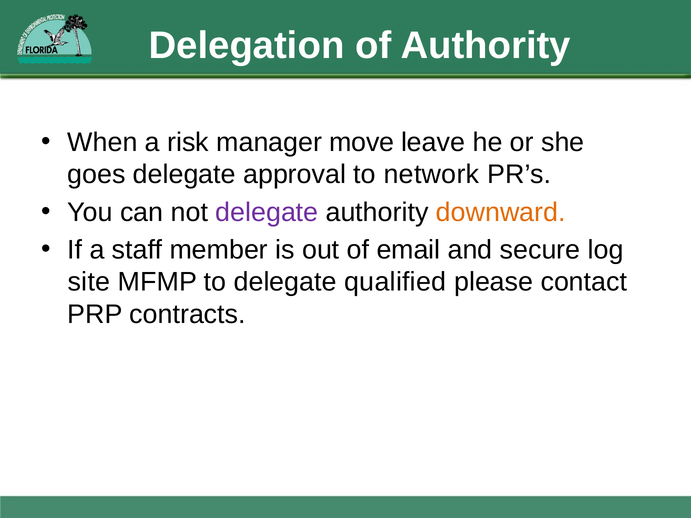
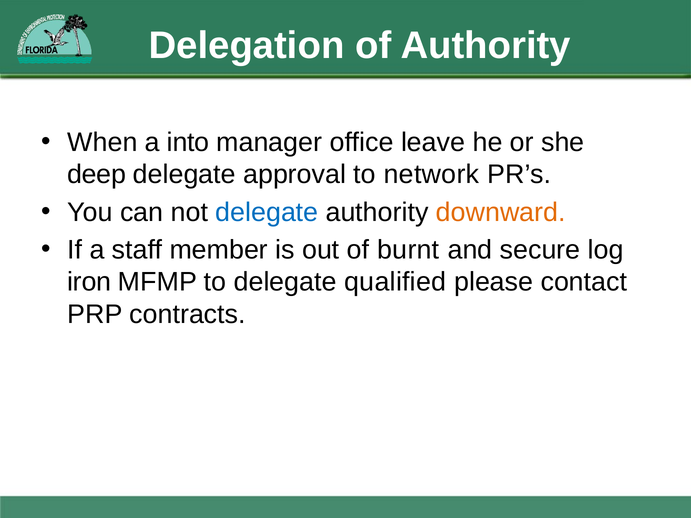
risk: risk -> into (188, 142)
move: move -> office (362, 142)
goes: goes -> deep (97, 175)
delegate colour: purple -> blue (267, 212)
email: email -> burnt (408, 250)
site: site -> iron (89, 282)
